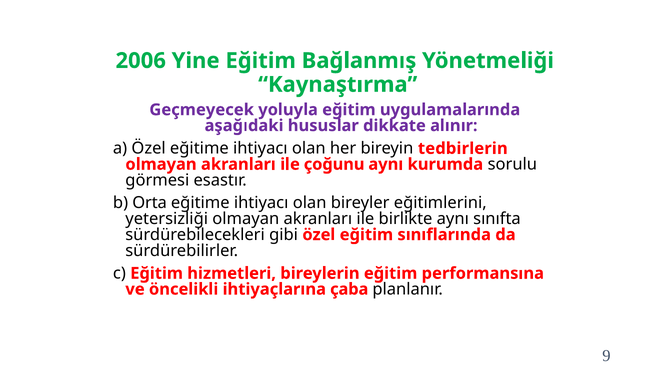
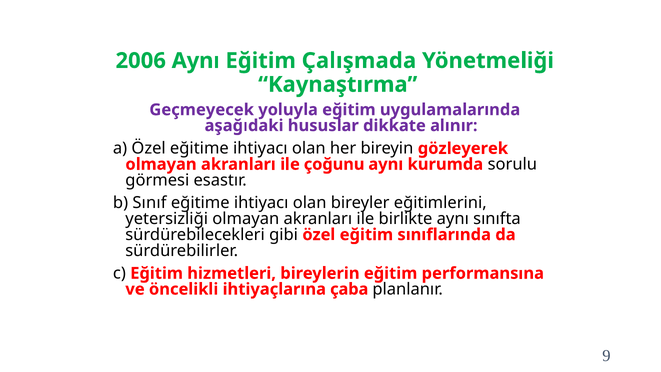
2006 Yine: Yine -> Aynı (196, 61)
Bağlanmış: Bağlanmış -> Çalışmada (359, 61)
tedbirlerin: tedbirlerin -> gözleyerek (463, 148)
Orta: Orta -> Sınıf (149, 203)
